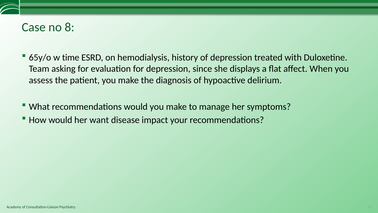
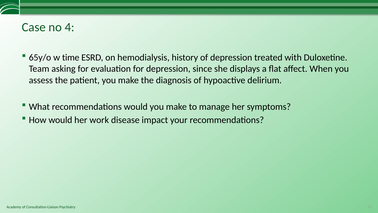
8: 8 -> 4 (70, 27)
want: want -> work (99, 120)
